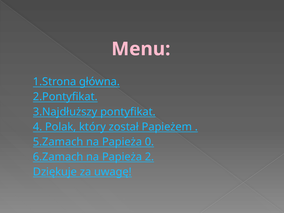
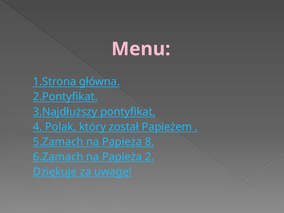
0: 0 -> 8 (149, 142)
